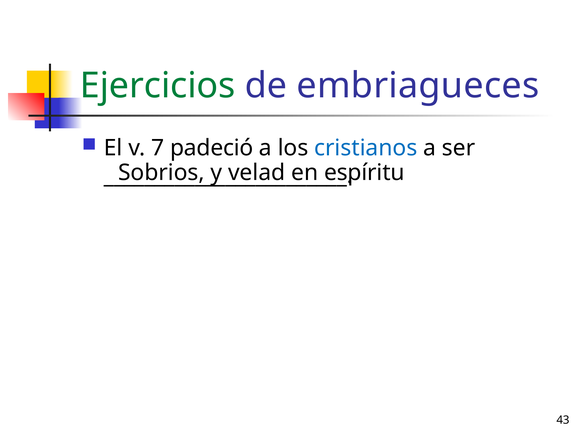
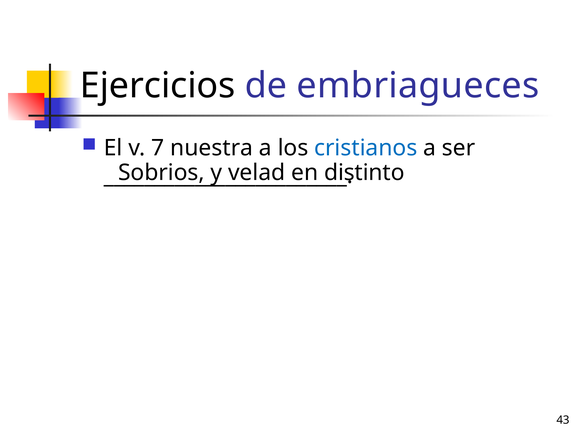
Ejercicios colour: green -> black (158, 86)
padeció: padeció -> nuestra (212, 148)
espíritu: espíritu -> distinto (364, 173)
